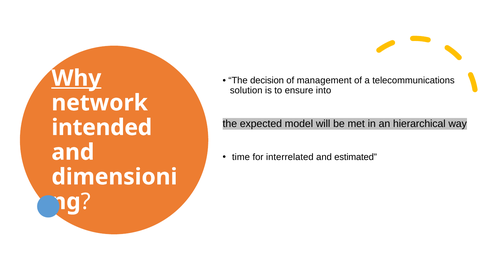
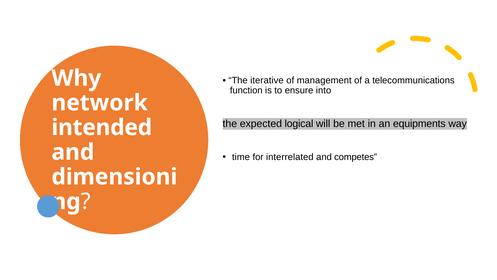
Why underline: present -> none (76, 78)
decision: decision -> iterative (267, 80)
solution: solution -> function (246, 90)
model: model -> logical (299, 124)
hierarchical: hierarchical -> equipments (419, 124)
estimated: estimated -> competes (356, 157)
